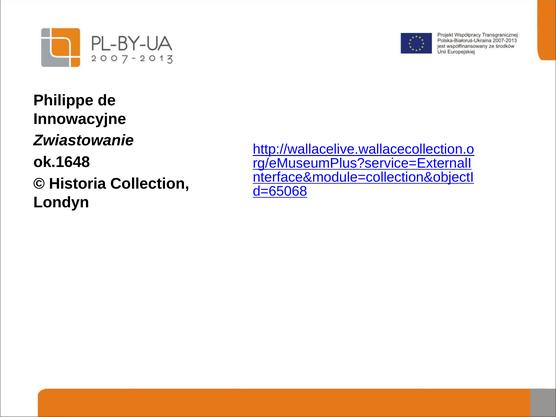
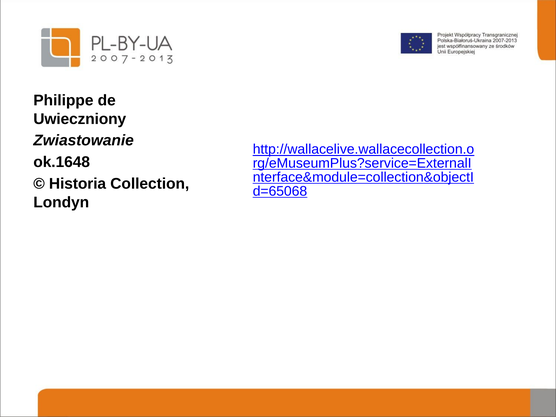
Innowacyjne: Innowacyjne -> Uwieczniony (80, 119)
